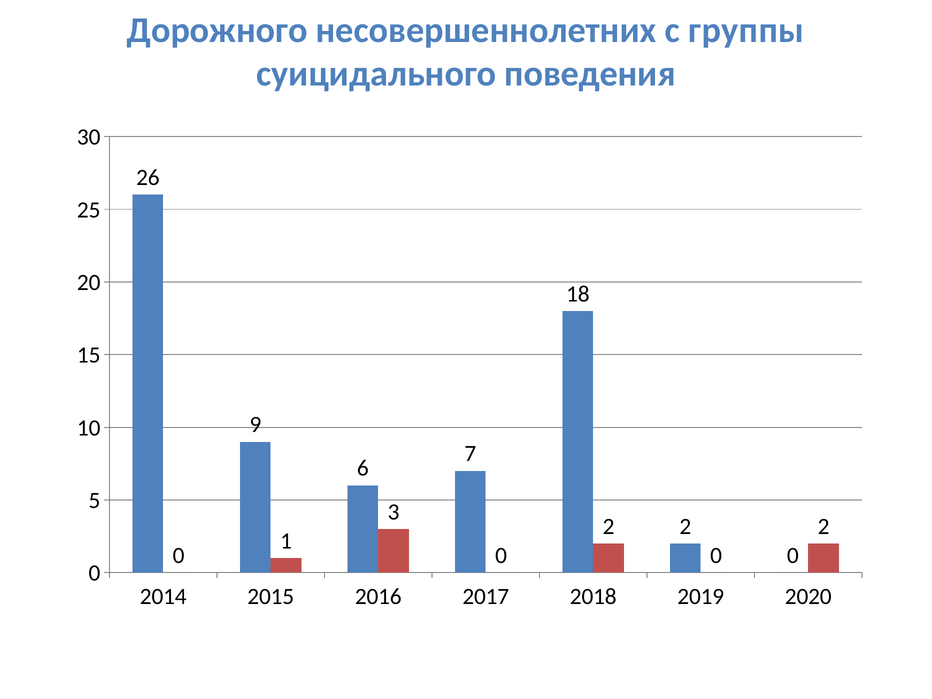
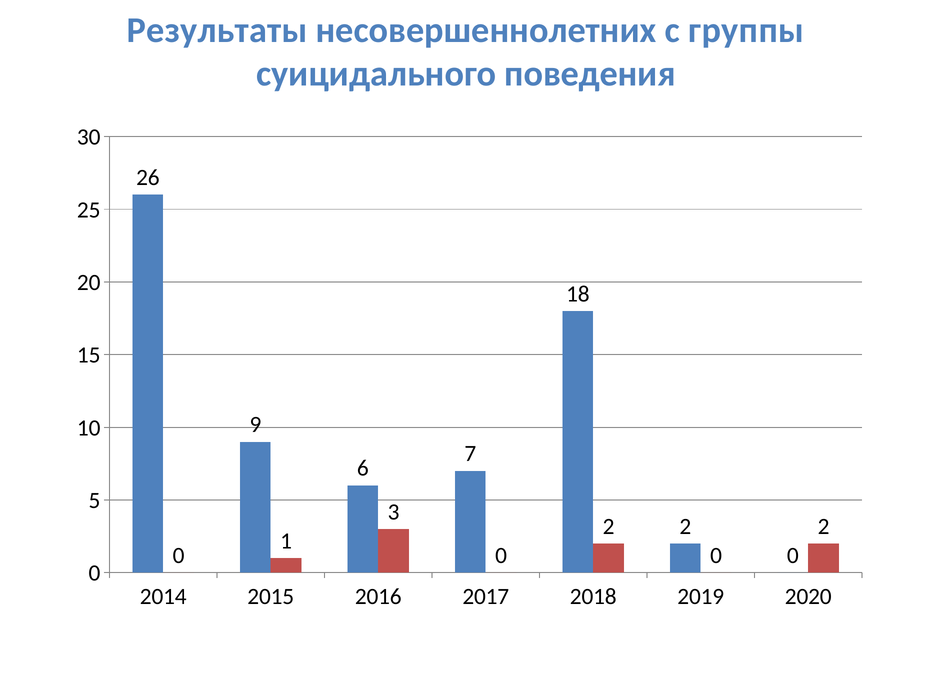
Дорожного: Дорожного -> Результаты (217, 30)
